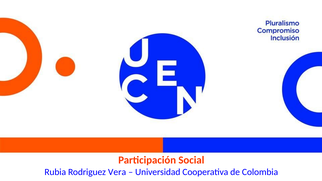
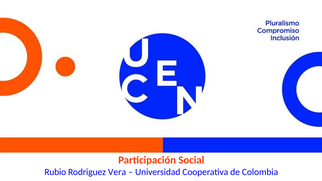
Rubia: Rubia -> Rubio (55, 172)
